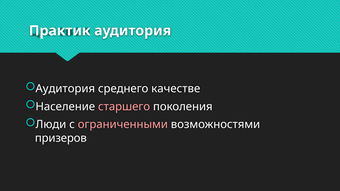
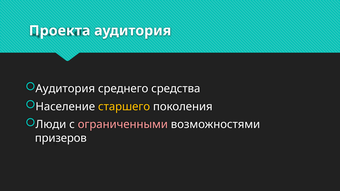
Практик: Практик -> Проекта (60, 31)
качестве: качестве -> средства (176, 89)
старшего colour: pink -> yellow (124, 107)
